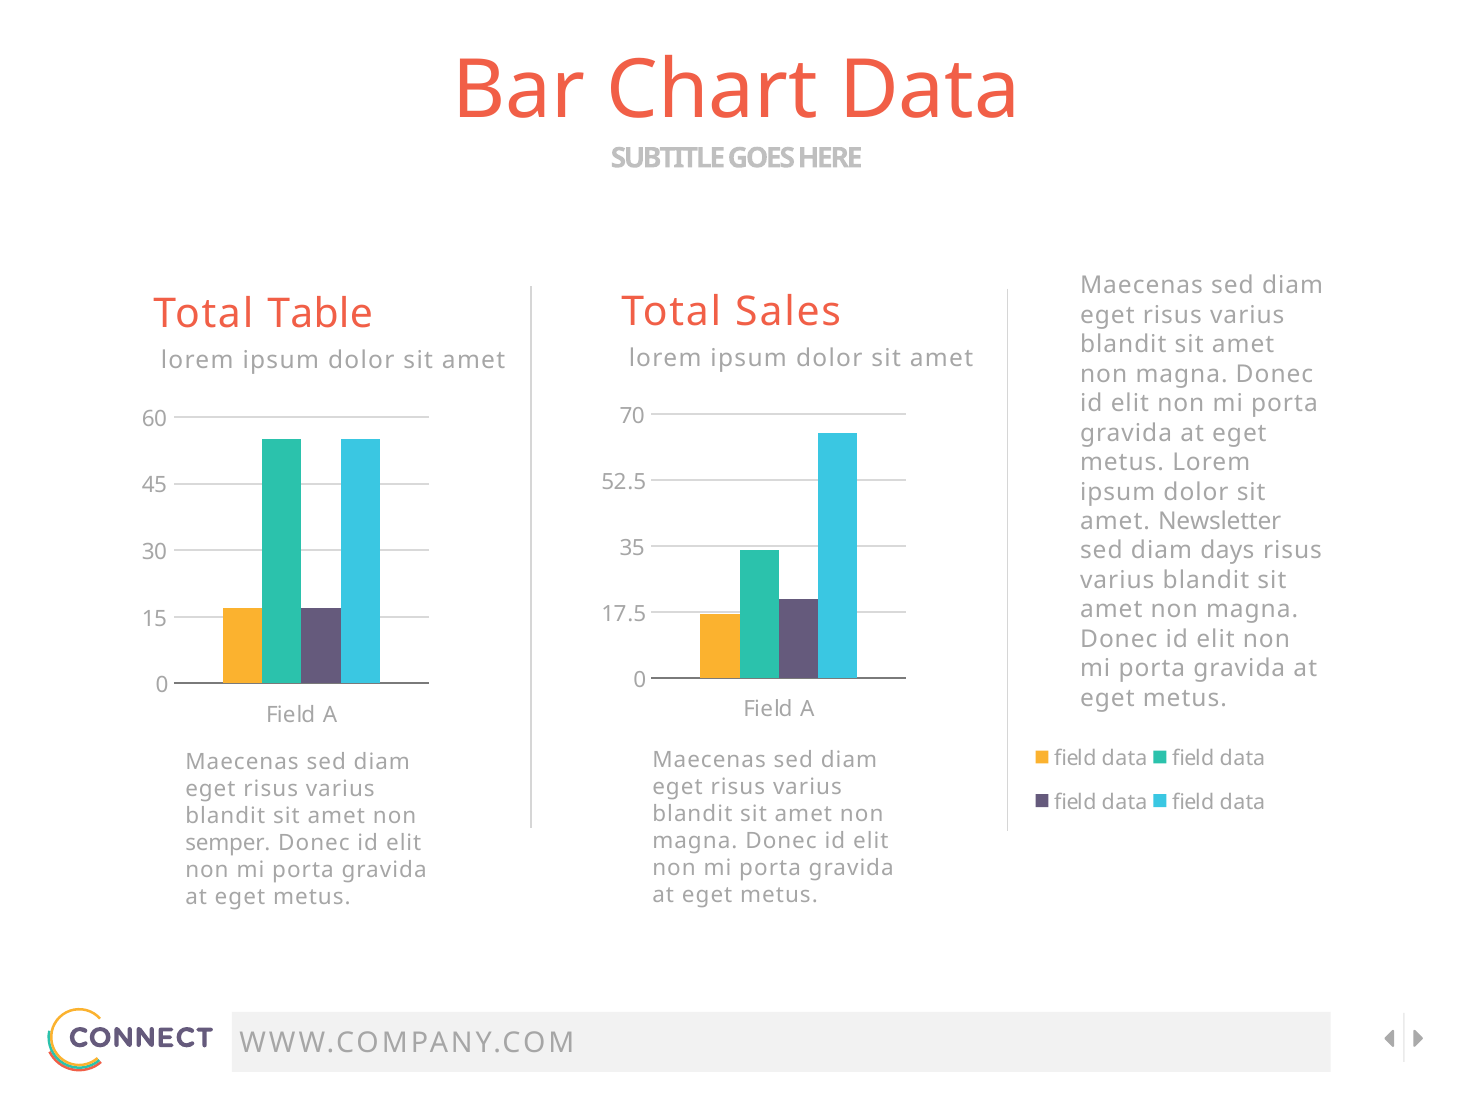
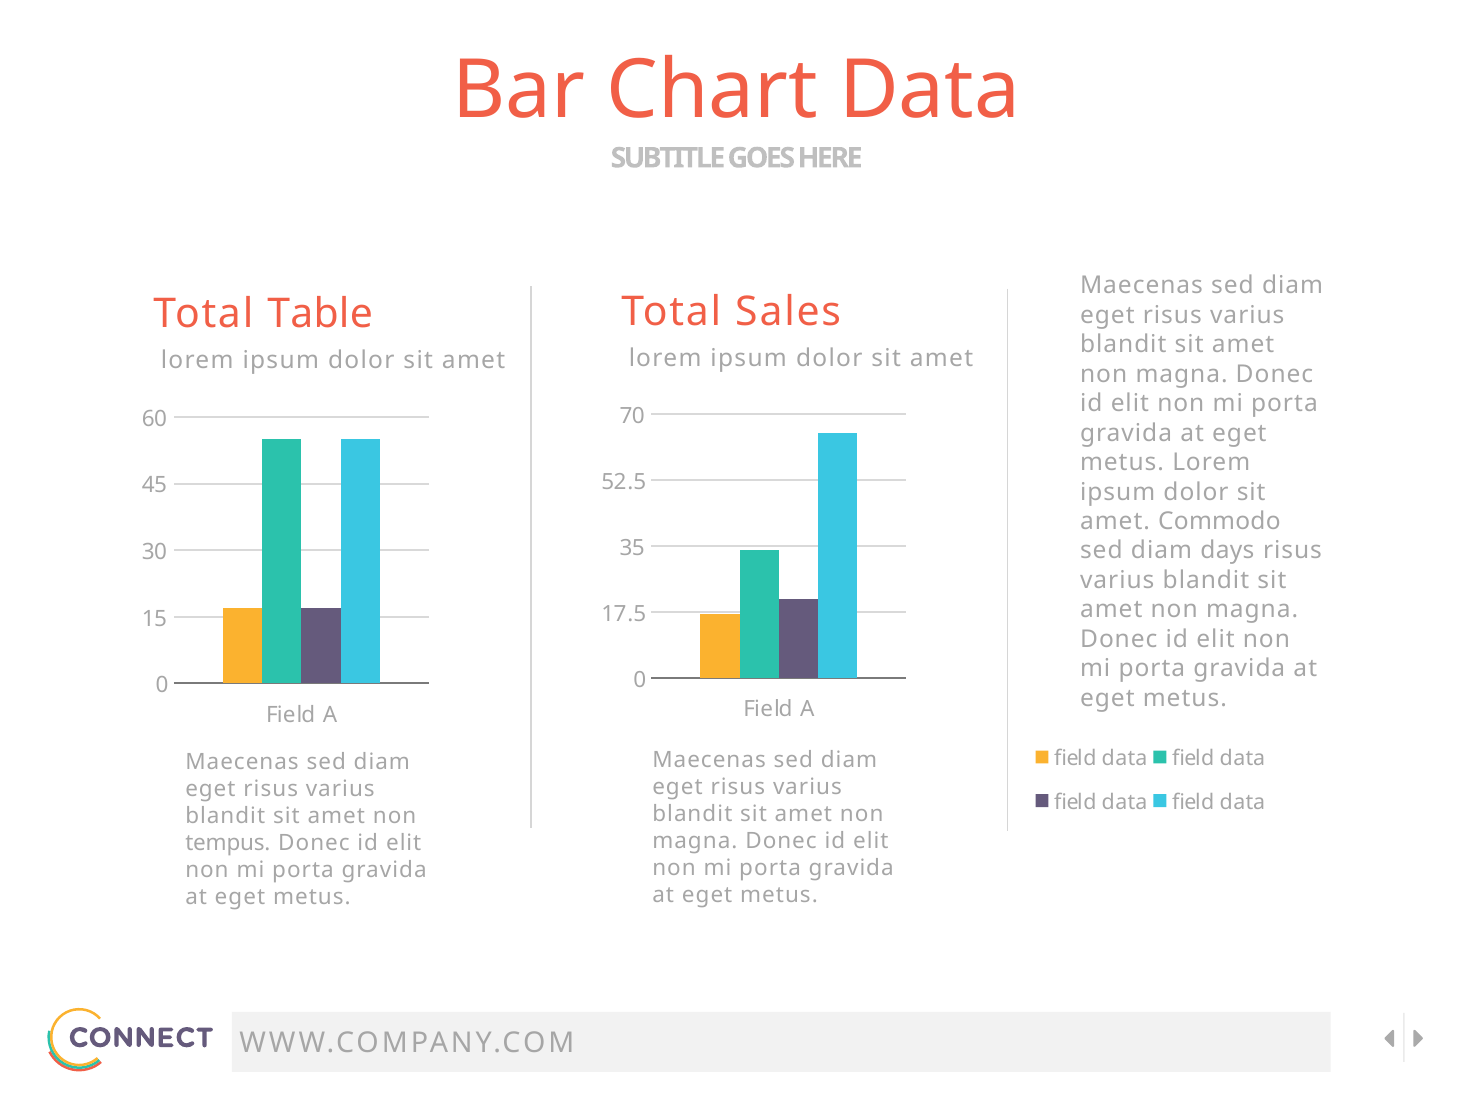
Newsletter: Newsletter -> Commodo (1219, 521)
semper: semper -> tempus (228, 843)
